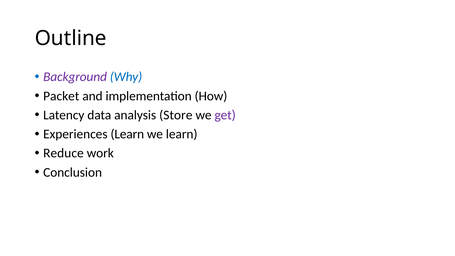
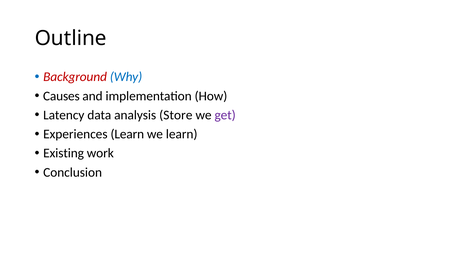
Background colour: purple -> red (75, 77)
Packet: Packet -> Causes (61, 96)
Reduce: Reduce -> Existing (64, 153)
